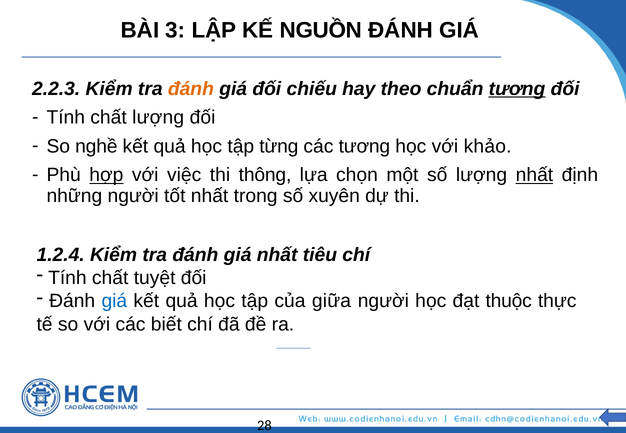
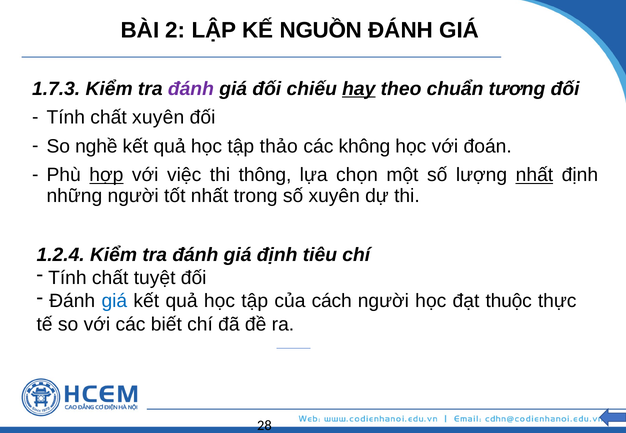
3: 3 -> 2 (175, 30)
2.2.3: 2.2.3 -> 1.7.3 (56, 89)
đánh colour: orange -> purple (191, 89)
hay underline: none -> present (359, 89)
tương underline: present -> none (517, 89)
chất lượng: lượng -> xuyên (158, 118)
từng: từng -> thảo (279, 146)
các tương: tương -> không (364, 146)
khảo: khảo -> đoán (488, 146)
giá nhất: nhất -> định (277, 255)
giữa: giữa -> cách (332, 301)
